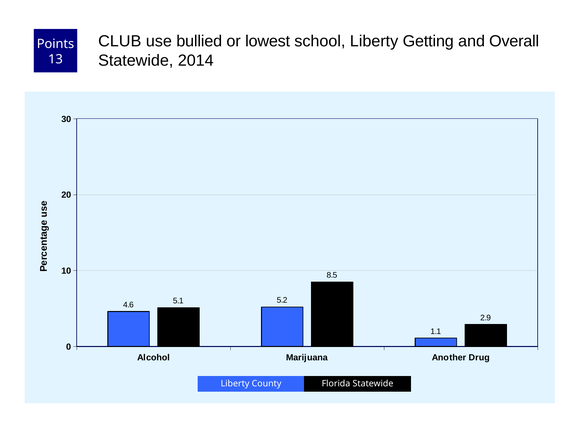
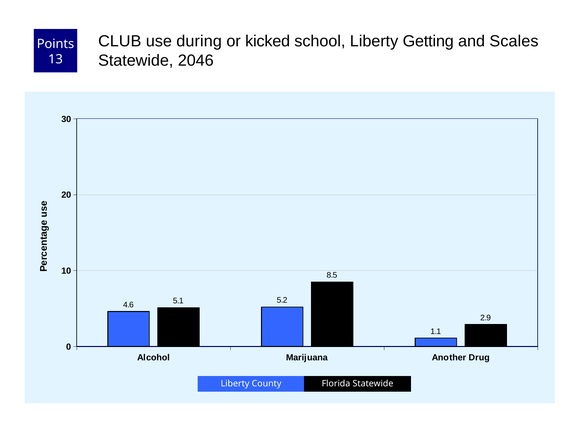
bullied: bullied -> during (199, 41)
lowest: lowest -> kicked (268, 41)
Overall: Overall -> Scales (514, 41)
2014: 2014 -> 2046 (196, 60)
